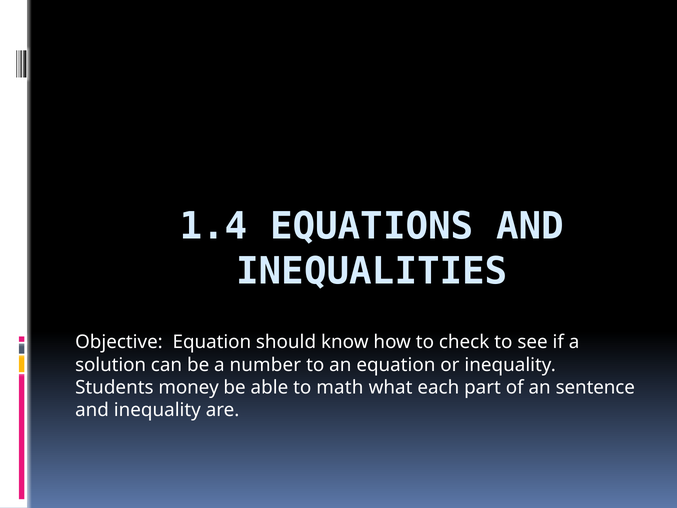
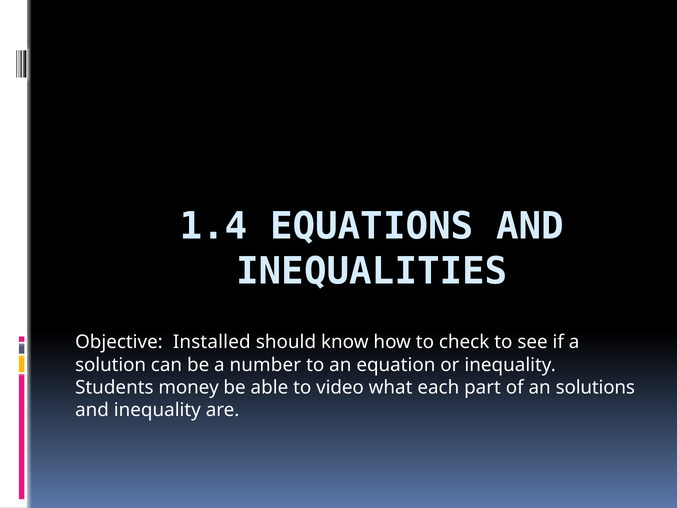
Objective Equation: Equation -> Installed (212, 342)
math: math -> video (340, 387)
sentence: sentence -> solutions (595, 387)
